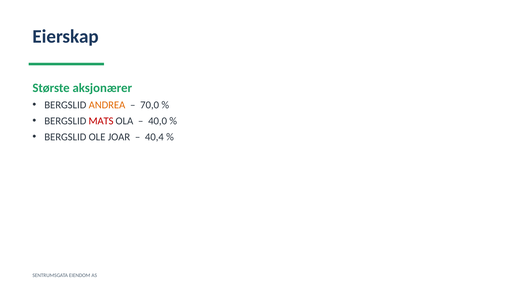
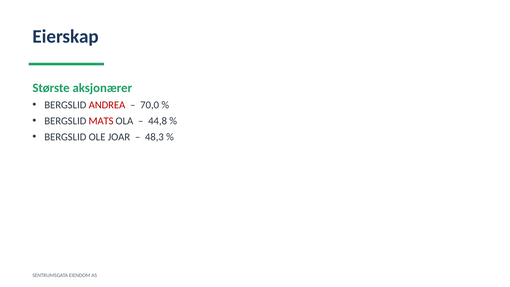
ANDREA colour: orange -> red (107, 105)
40,0: 40,0 -> 44,8 (158, 121)
40,4: 40,4 -> 48,3 (154, 137)
